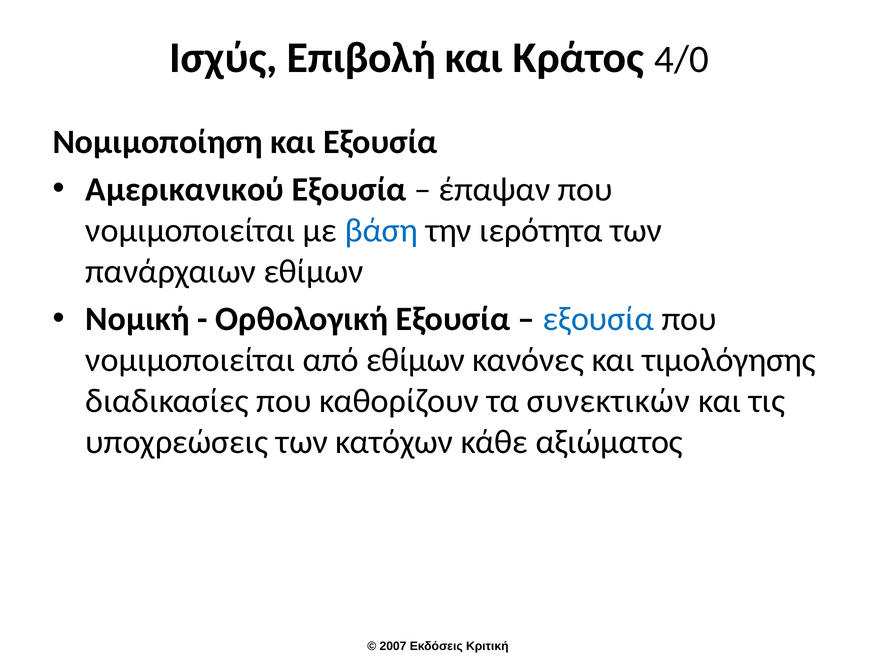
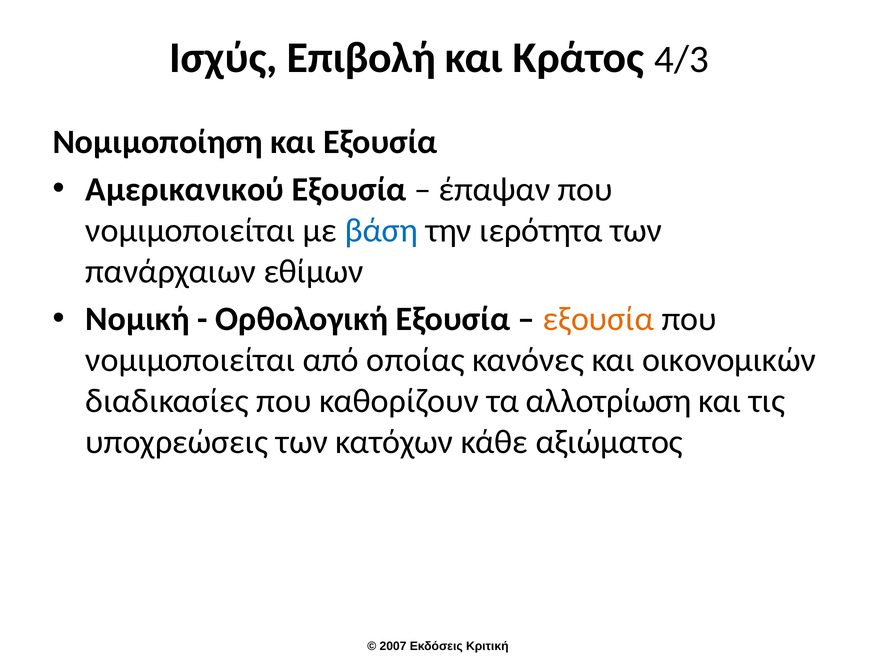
4/0: 4/0 -> 4/3 (682, 59)
εξουσία colour: blue -> orange (598, 319)
από εθίμων: εθίμων -> οποίας (416, 360)
τιμολόγησης: τιμολόγησης -> οικονομικών (729, 360)
συνεκτικών: συνεκτικών -> αλλοτρίωση (609, 401)
